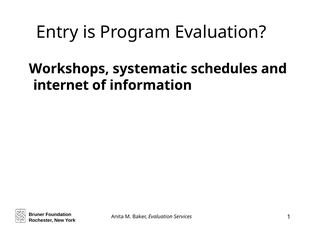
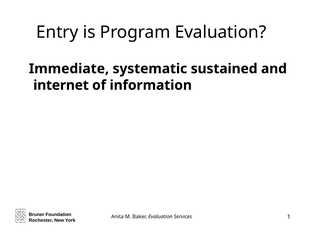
Workshops: Workshops -> Immediate (69, 69)
schedules: schedules -> sustained (224, 69)
